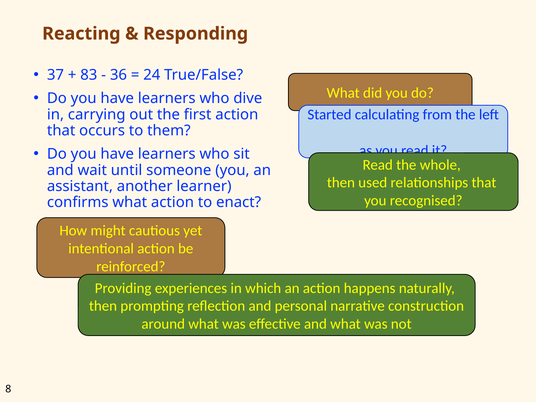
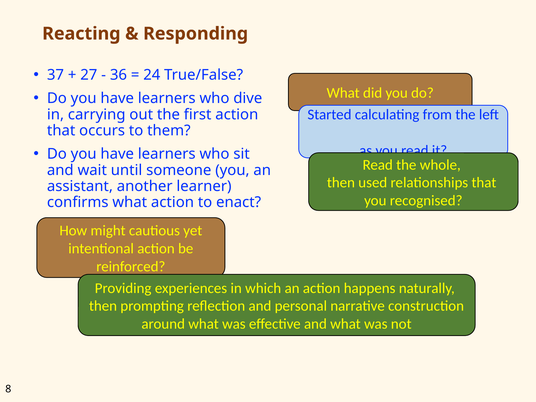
83: 83 -> 27 (89, 75)
